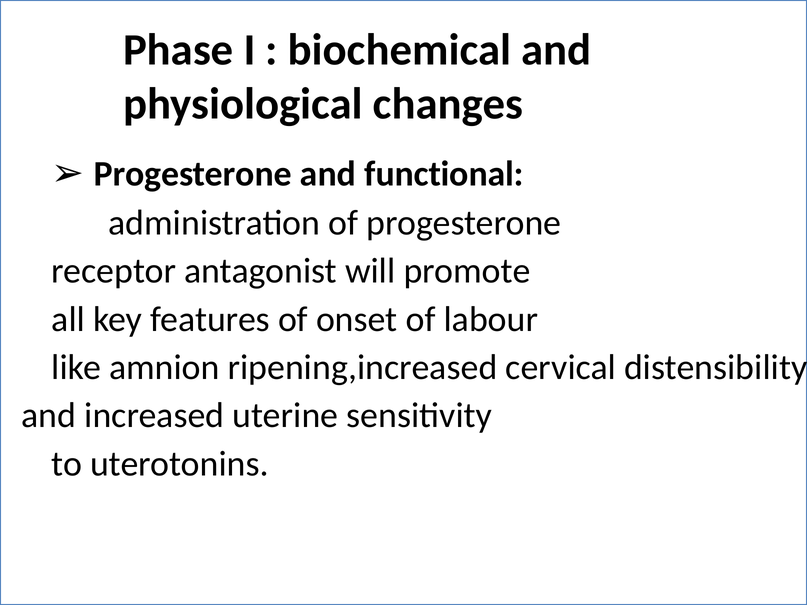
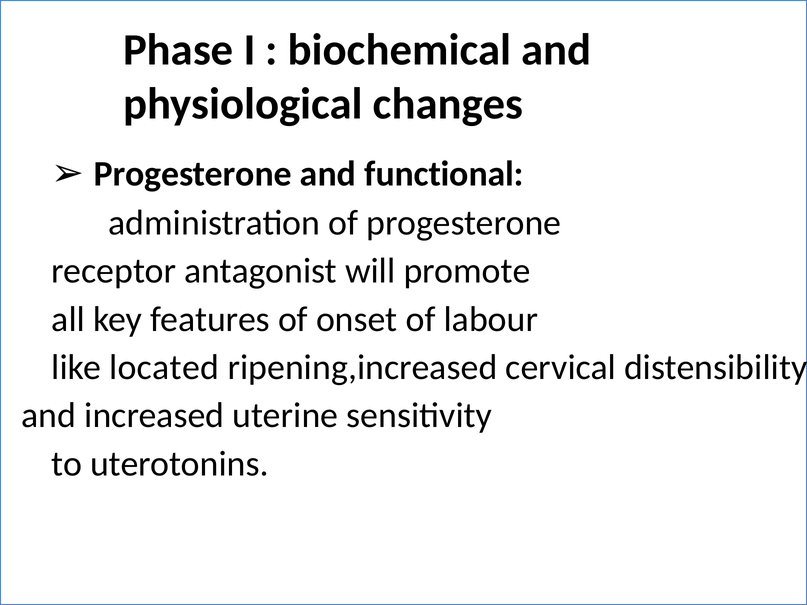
amnion: amnion -> located (164, 368)
